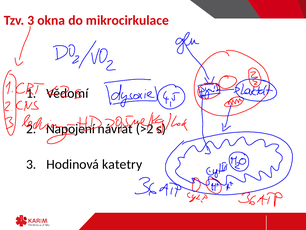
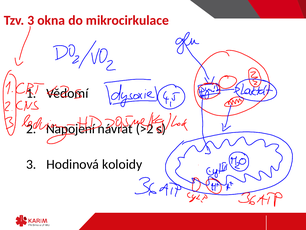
katetry: katetry -> koloidy (122, 164)
